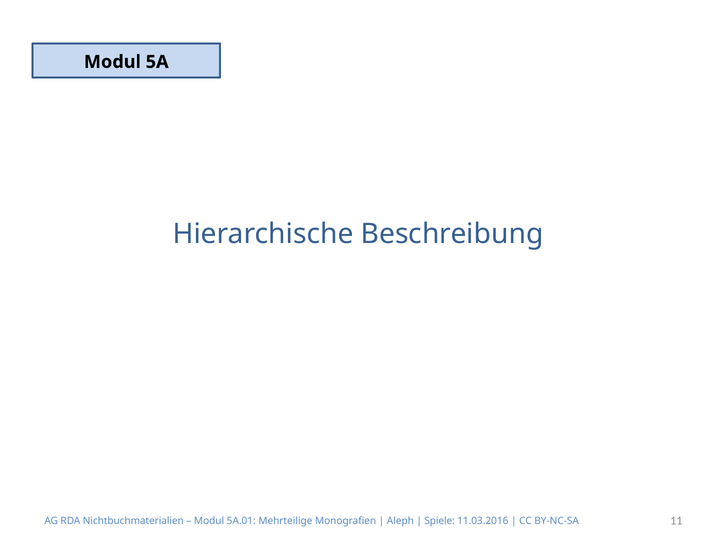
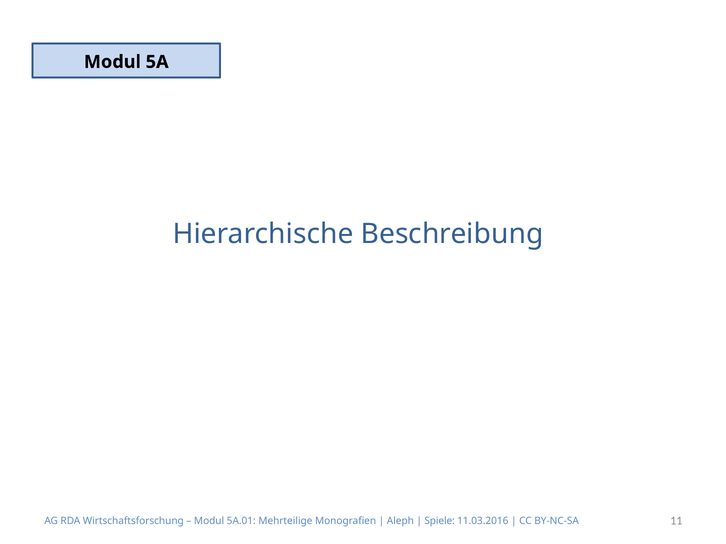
Nichtbuchmaterialien: Nichtbuchmaterialien -> Wirtschaftsforschung (133, 521)
